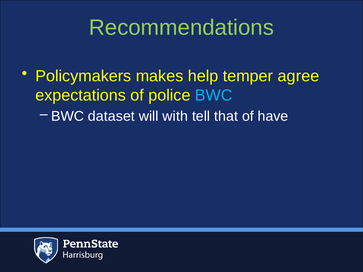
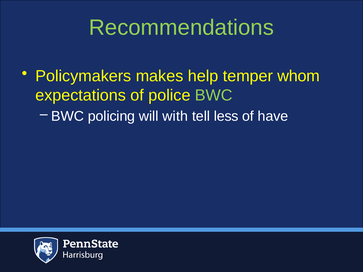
agree: agree -> whom (299, 76)
BWC colour: light blue -> light green (214, 95)
dataset: dataset -> policing (112, 116)
that: that -> less (226, 116)
